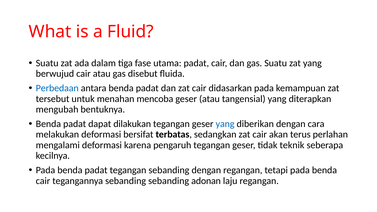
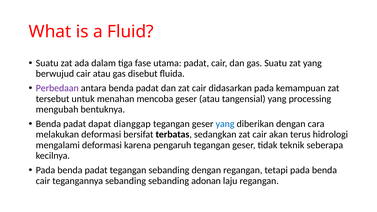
Perbedaan colour: blue -> purple (57, 88)
diterapkan: diterapkan -> processing (310, 99)
dilakukan: dilakukan -> dianggap (132, 124)
perlahan: perlahan -> hidrologi (330, 135)
